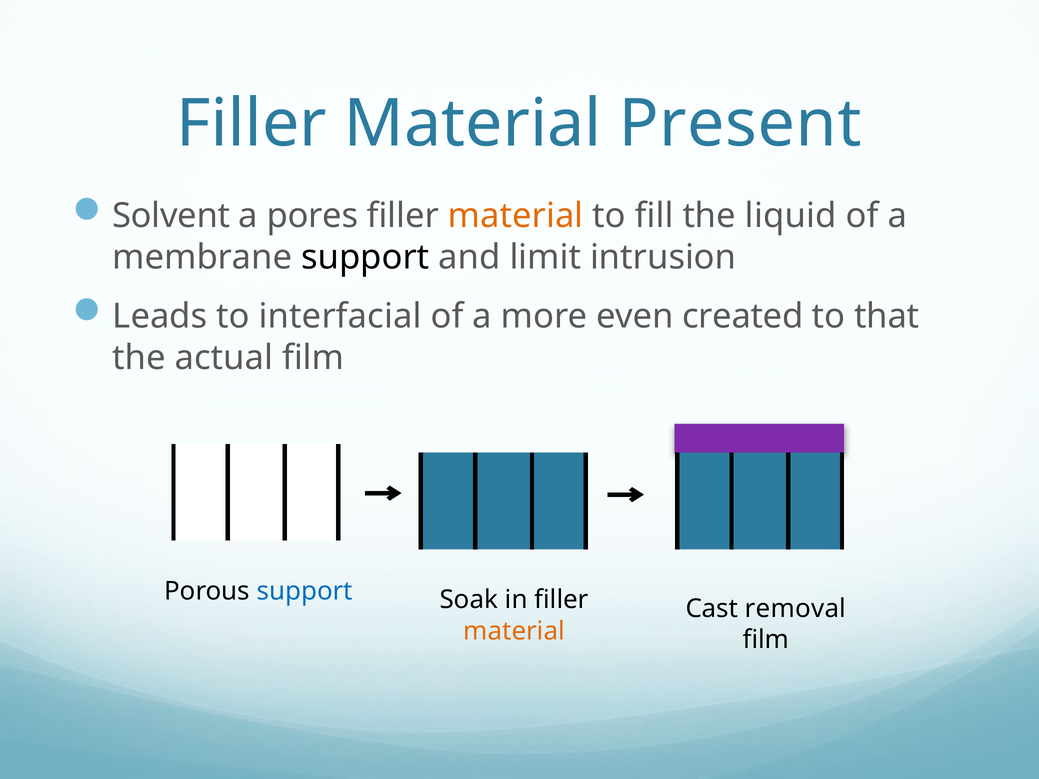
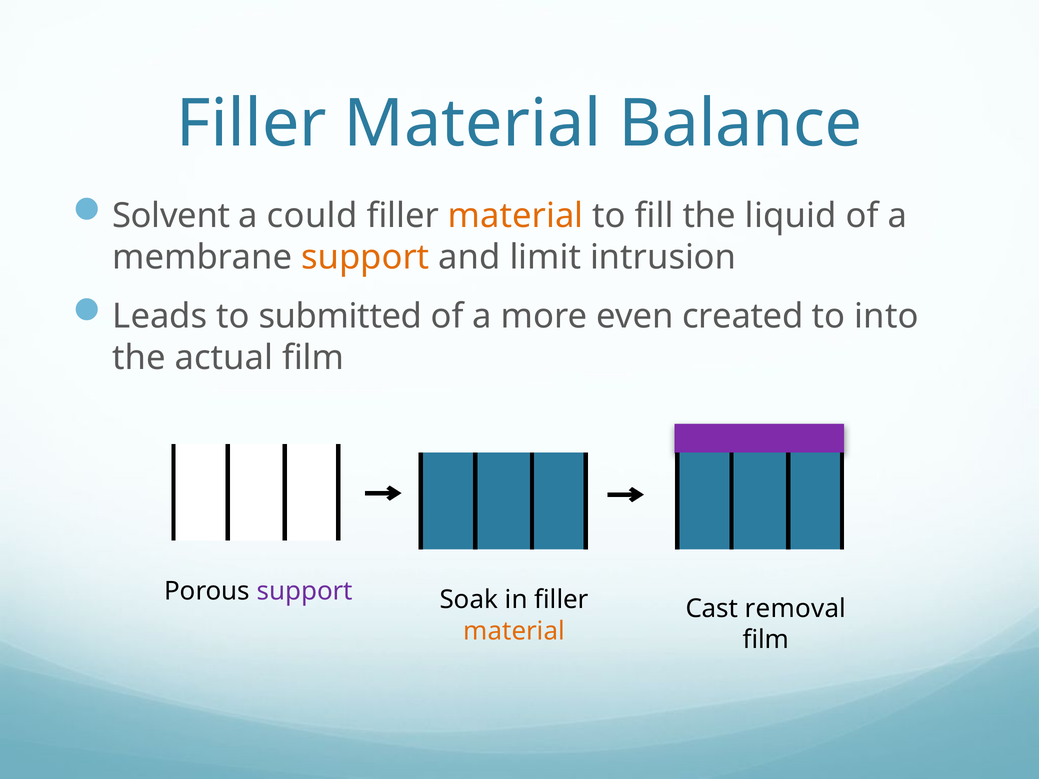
Present: Present -> Balance (741, 124)
pores: pores -> could (312, 216)
support colour: black -> orange (365, 258)
interfacial: interfacial -> submitted (340, 316)
that: that -> into (886, 316)
support colour: blue -> purple (305, 591)
